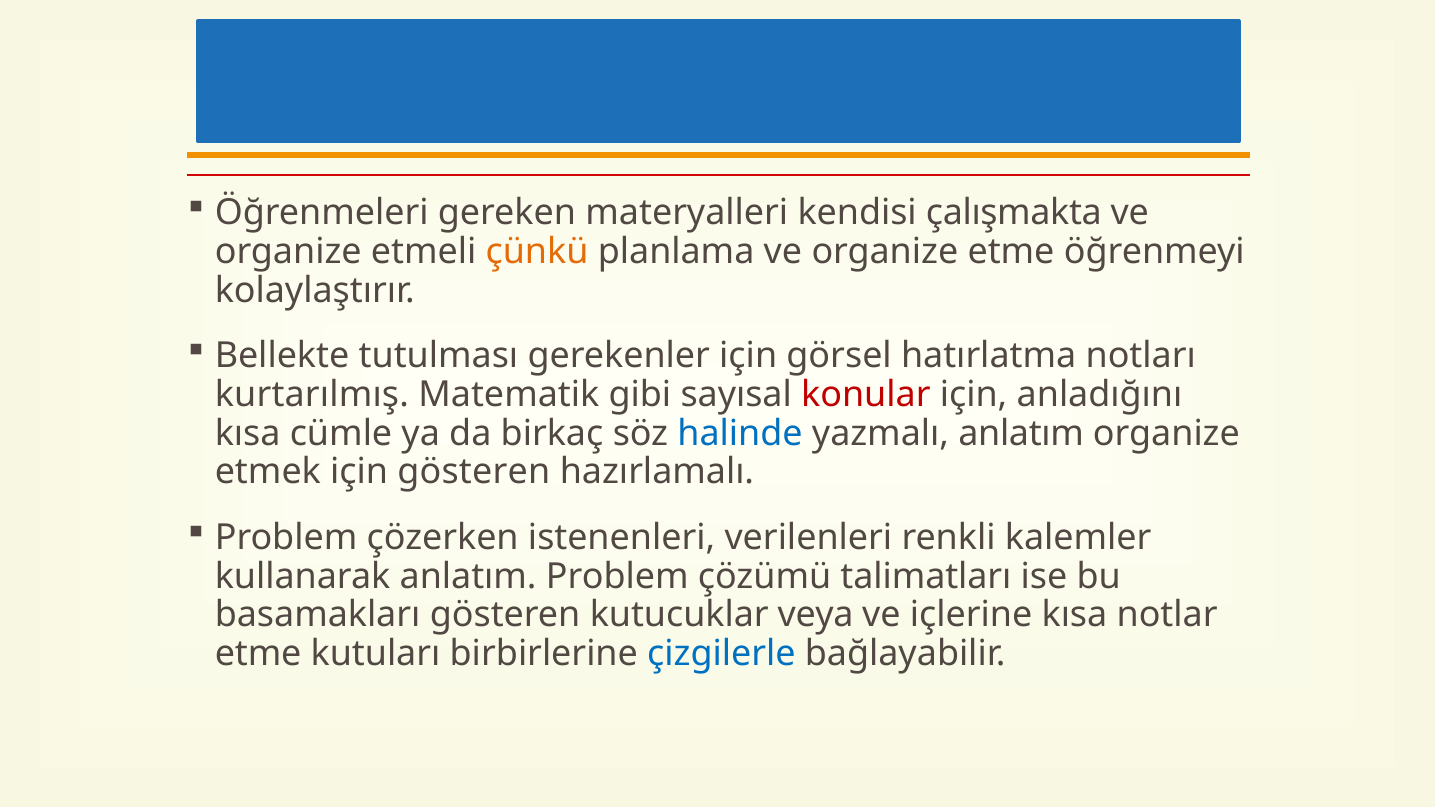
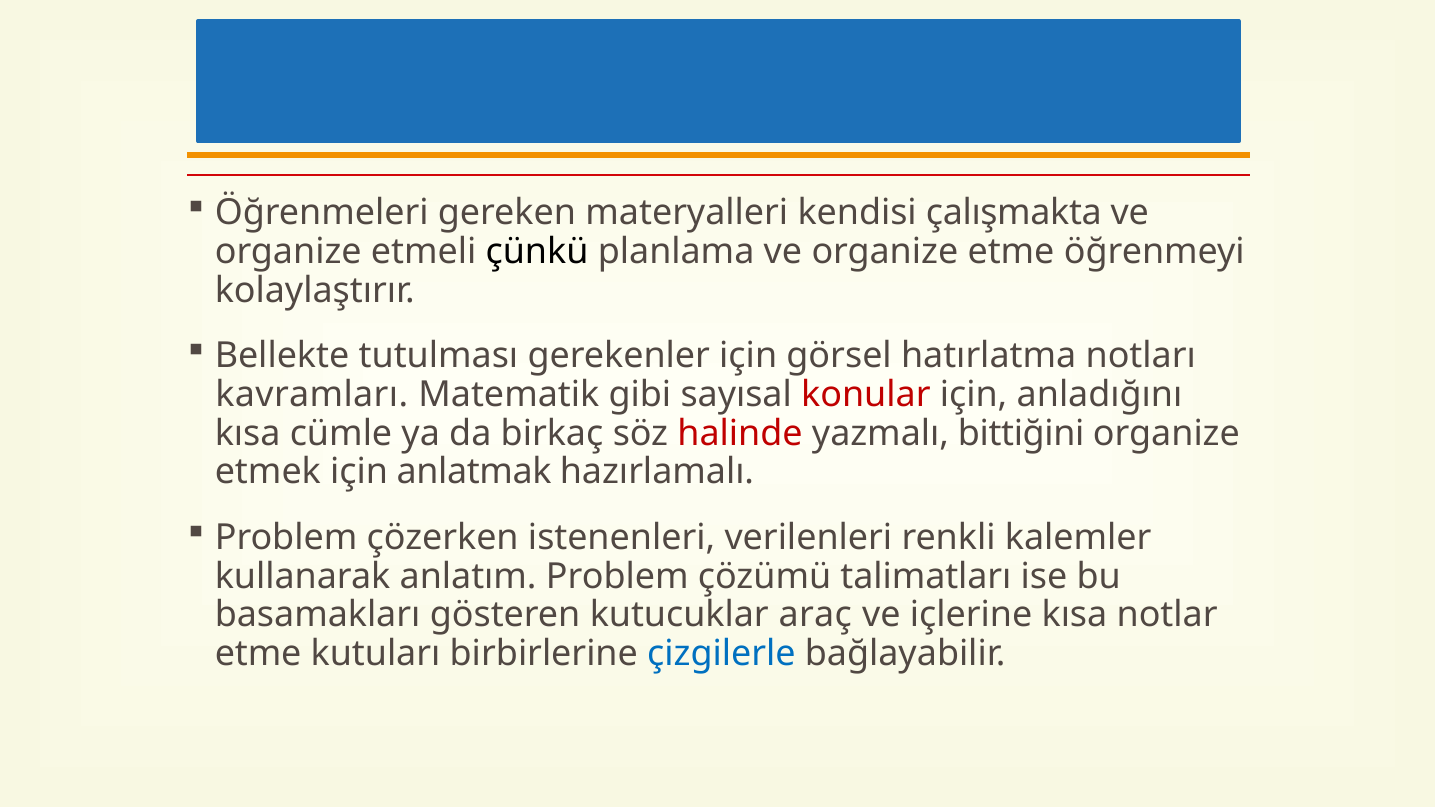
çünkü colour: orange -> black (537, 252)
kurtarılmış: kurtarılmış -> kavramları (312, 395)
halinde colour: blue -> red (740, 433)
yazmalı anlatım: anlatım -> bittiğini (1021, 433)
için gösteren: gösteren -> anlatmak (474, 472)
veya: veya -> araç (815, 615)
